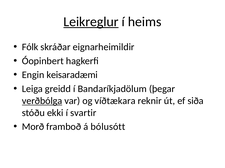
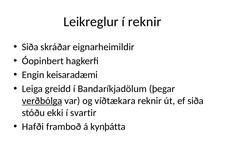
Leikreglur underline: present -> none (91, 22)
í heims: heims -> reknir (145, 22)
Fólk: Fólk -> Siða (30, 47)
Morð: Morð -> Hafði (33, 127)
bólusótt: bólusótt -> kynþátta (108, 127)
